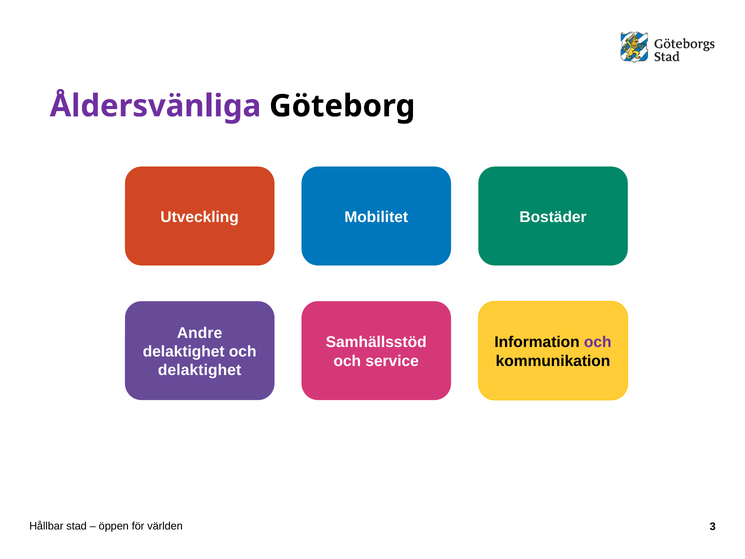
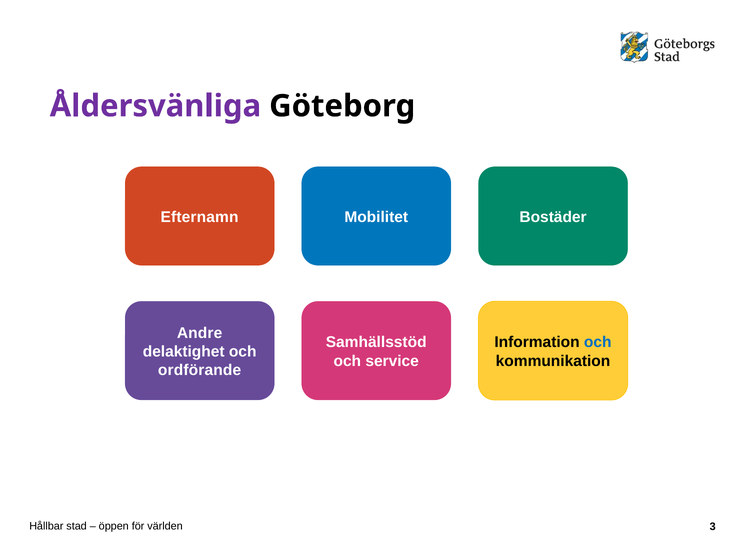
Utveckling: Utveckling -> Efternamn (200, 217)
och colour: purple -> blue (598, 342)
delaktighet: delaktighet -> ordförande (200, 370)
